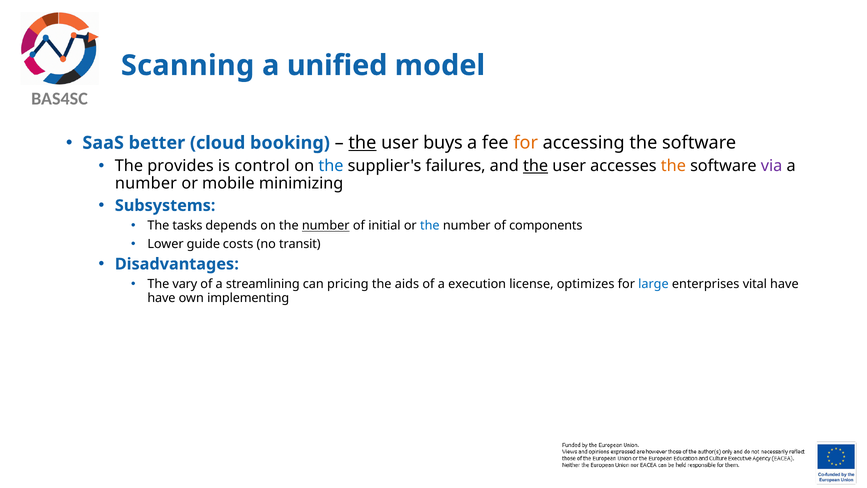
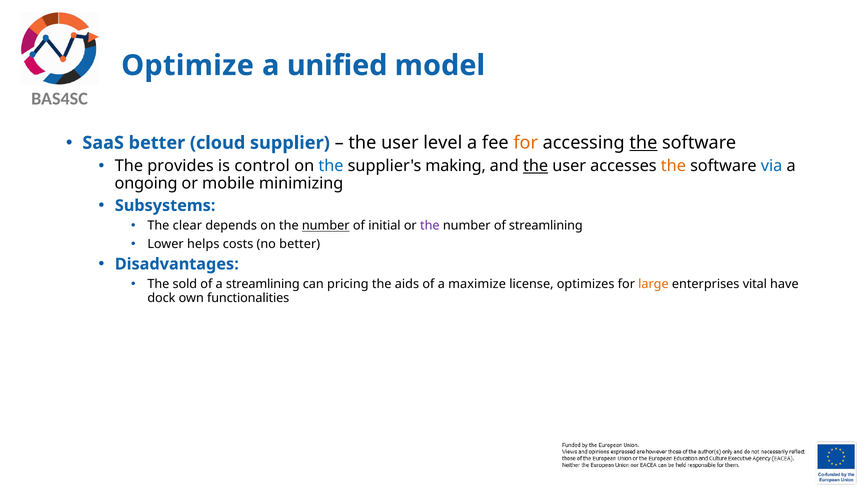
Scanning: Scanning -> Optimize (188, 65)
booking: booking -> supplier (290, 143)
the underline: present -> none (362, 143)
buys: buys -> level (443, 143)
the underline: none -> present (643, 143)
failures: failures -> making (456, 166)
via colour: purple -> blue (772, 166)
number: number -> ongoing (146, 183)
tasks: tasks -> clear (187, 226)
the colour: blue -> purple (430, 226)
of components: components -> streamlining (546, 226)
guide: guide -> helps (203, 244)
no transit: transit -> better (300, 244)
vary: vary -> sold (185, 284)
execution: execution -> maximize (477, 284)
large colour: blue -> orange (653, 284)
have: have -> dock (161, 298)
implementing: implementing -> functionalities (248, 298)
